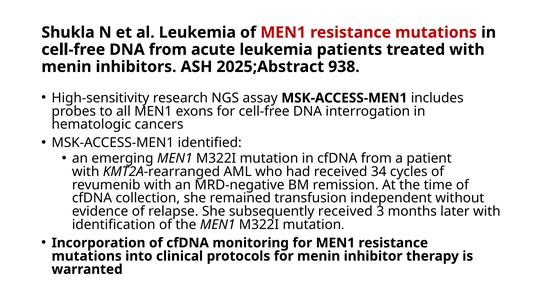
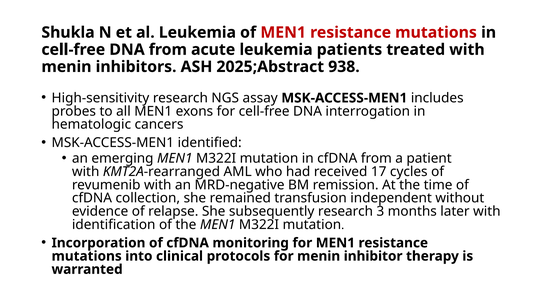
34: 34 -> 17 (379, 171)
subsequently received: received -> research (345, 211)
